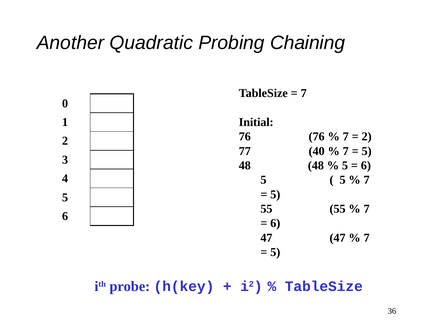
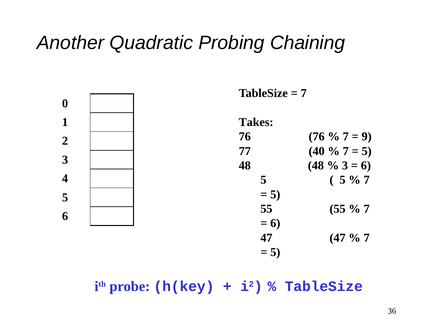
Initial: Initial -> Takes (256, 122)
2: 2 -> 9 (367, 136)
5: 5 -> 3 (345, 165)
